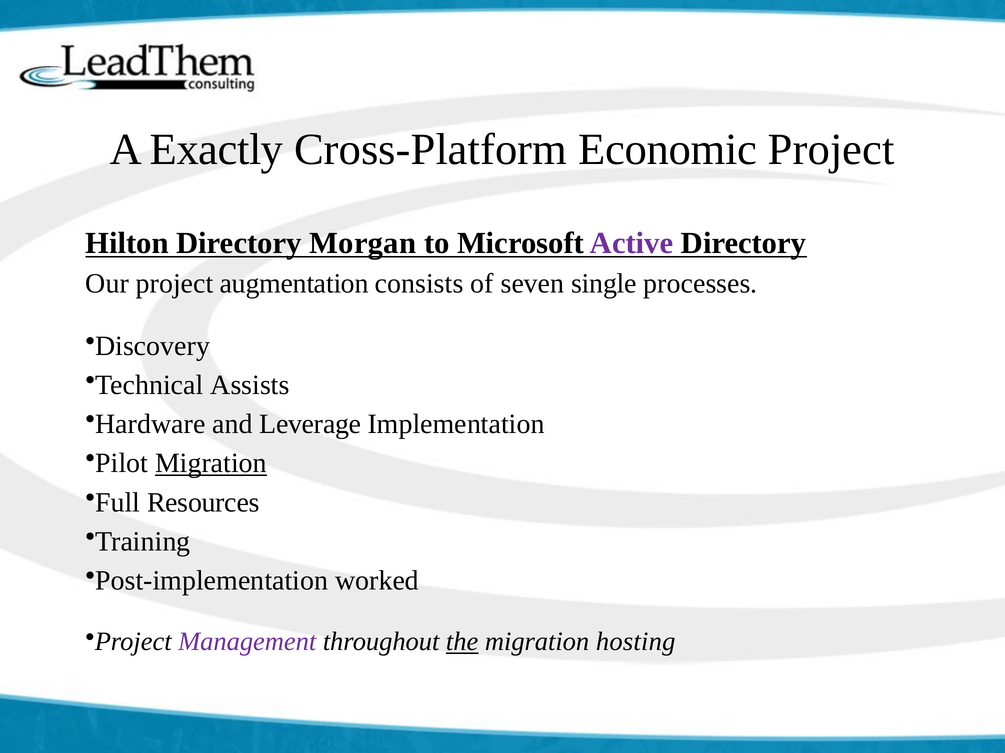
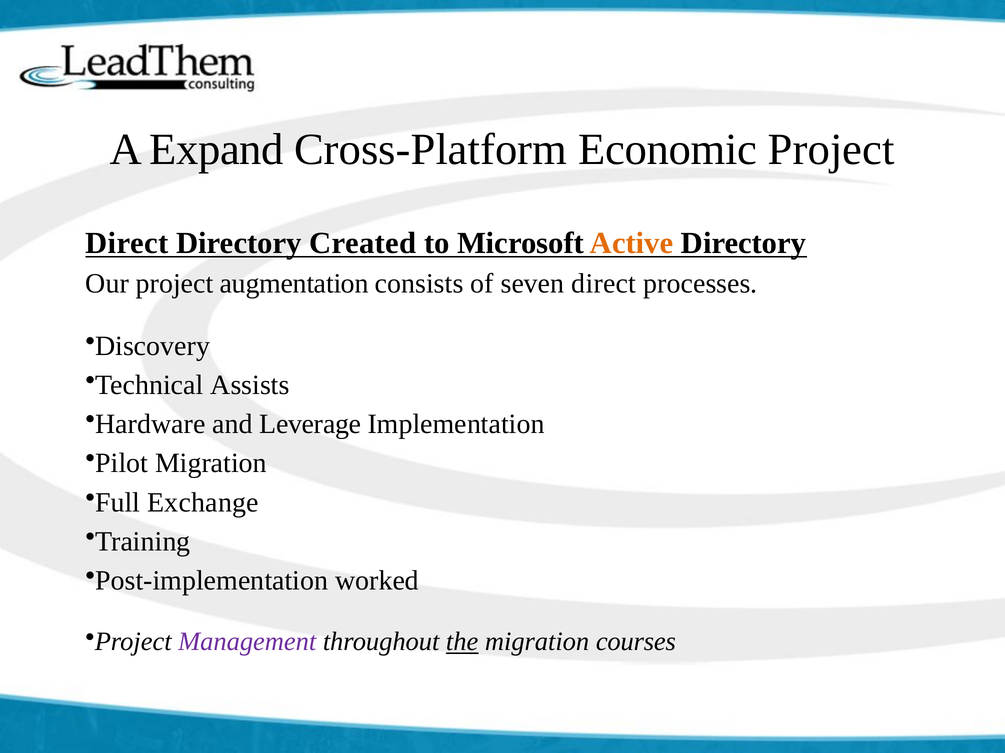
Exactly: Exactly -> Expand (217, 150)
Hilton: Hilton -> Direct (127, 243)
Morgan: Morgan -> Created (363, 243)
Active colour: purple -> orange (632, 243)
seven single: single -> direct (604, 284)
Migration underline: present -> none (211, 464)
Resources: Resources -> Exchange (203, 503)
hosting: hosting -> courses (636, 642)
